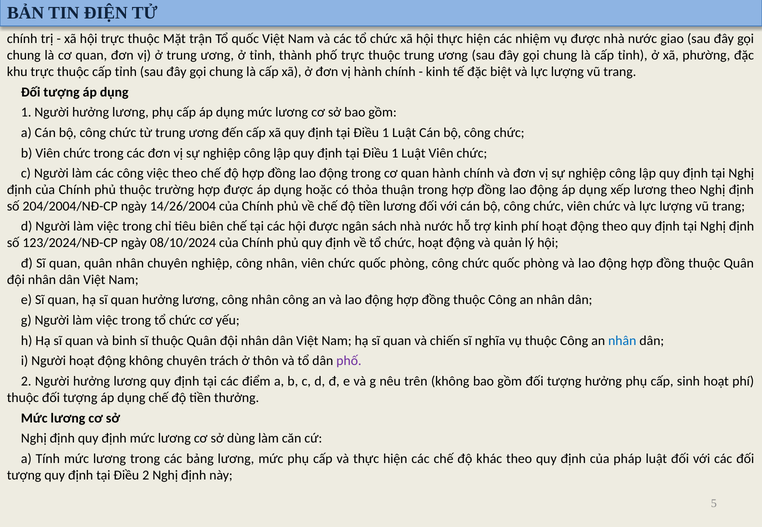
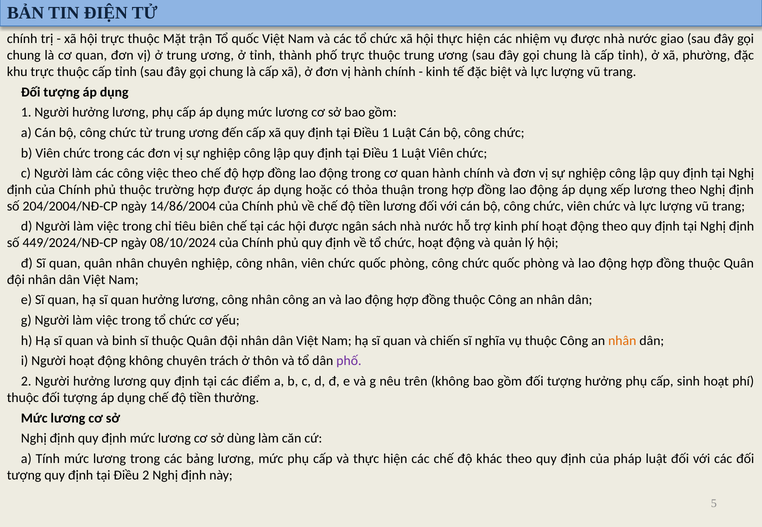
14/26/2004: 14/26/2004 -> 14/86/2004 (183, 206)
123/2024/NĐ-CP: 123/2024/NĐ-CP -> 449/2024/NĐ-CP (70, 243)
nhân colour: blue -> orange (622, 341)
